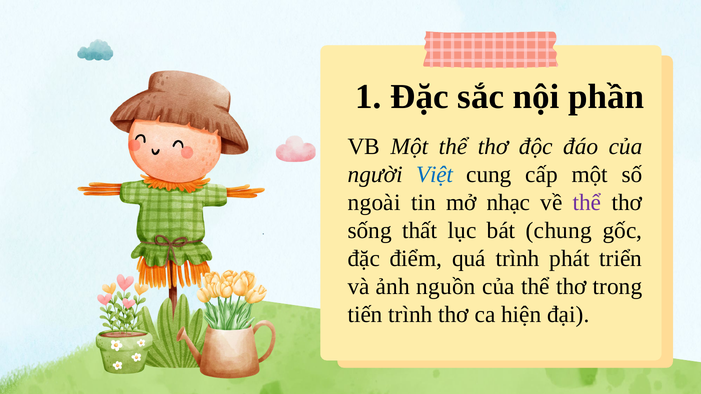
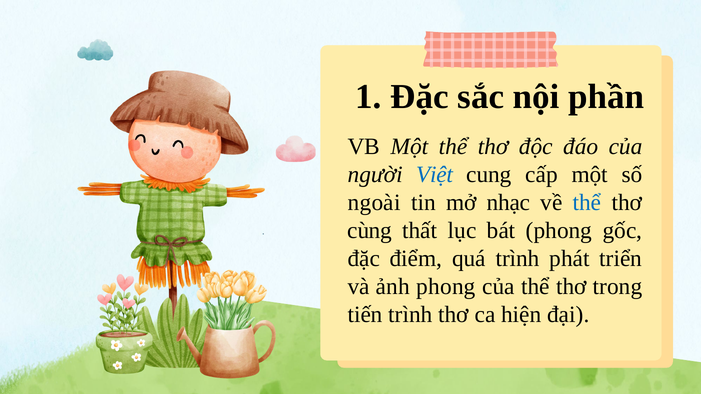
thể colour: purple -> blue (587, 203)
sống: sống -> cùng (370, 231)
bát chung: chung -> phong (559, 231)
ảnh nguồn: nguồn -> phong (446, 287)
